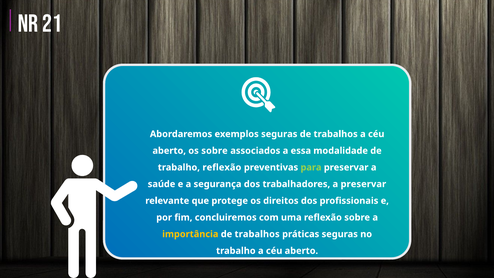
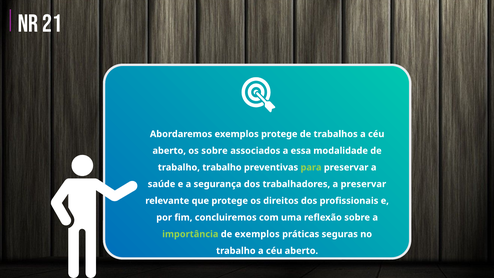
exemplos seguras: seguras -> protege (279, 134)
trabalho reflexão: reflexão -> trabalho (222, 167)
importância colour: yellow -> light green (190, 234)
trabalhos: trabalhos -> exemplos (257, 234)
